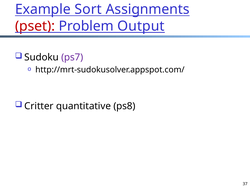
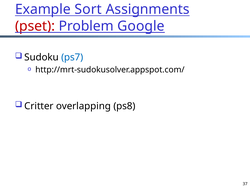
Output: Output -> Google (141, 26)
ps7 colour: purple -> blue (72, 57)
quantitative: quantitative -> overlapping (83, 106)
